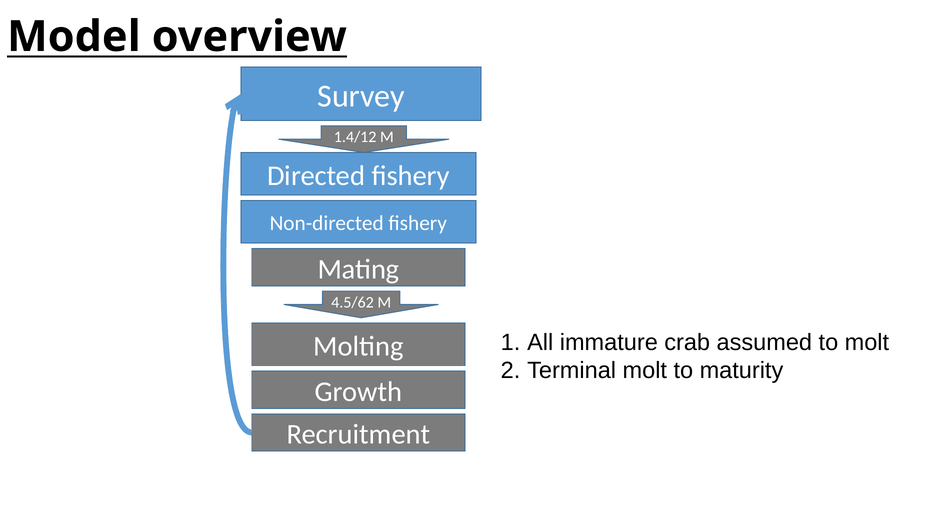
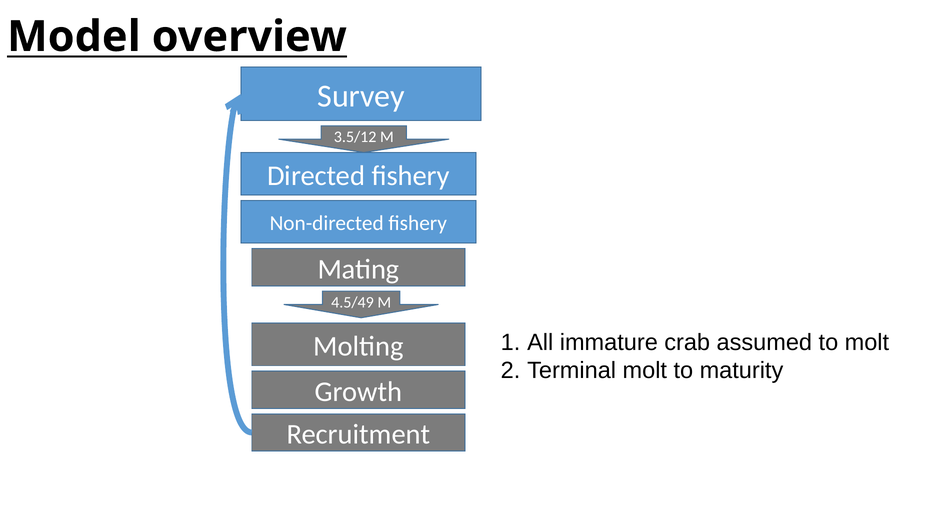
1.4/12: 1.4/12 -> 3.5/12 (355, 137)
4.5/62: 4.5/62 -> 4.5/49 (352, 302)
